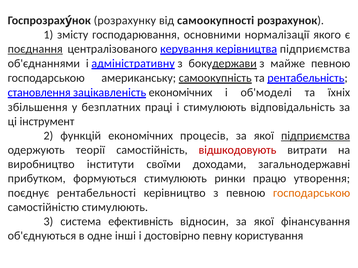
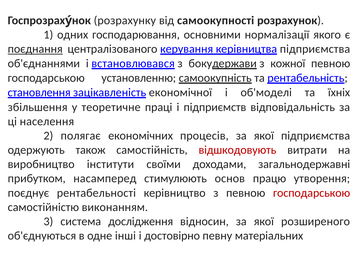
змісту: змісту -> одних (73, 35)
адміністративну: адміністративну -> встановлювався (133, 64)
майже: майже -> кожної (288, 64)
американську: американську -> установленню (139, 78)
зацікавленість економічних: економічних -> економічної (180, 93)
безплатних: безплатних -> теоретичне (111, 107)
і стимулюють: стимулюють -> підприємств (215, 107)
інструмент: інструмент -> населення (47, 122)
функцій: функцій -> полягає (81, 136)
підприємства underline: present -> none (316, 136)
теорії: теорії -> також (91, 150)
формуються: формуються -> насамперед (105, 179)
ринки: ринки -> основ (230, 179)
господарською colour: orange -> red (312, 193)
самостійністю стимулюють: стимулюють -> виконанням (115, 208)
ефективність: ефективність -> дослідження (141, 222)
фінансування: фінансування -> розширеного (316, 222)
користування: користування -> матеріальних (269, 236)
